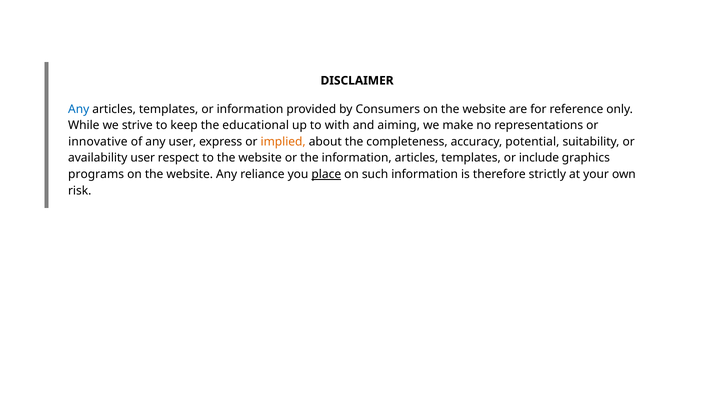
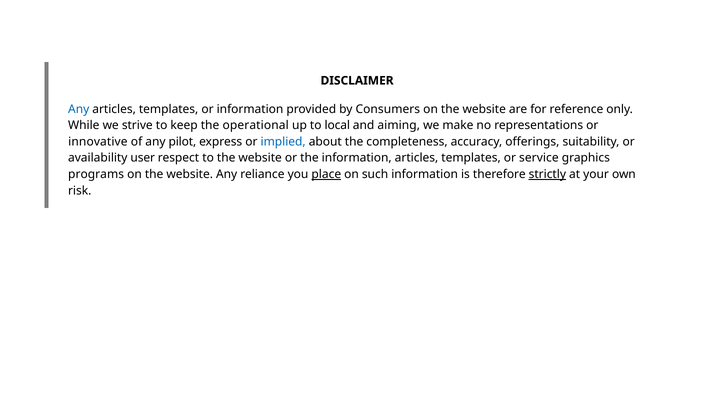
educational: educational -> operational (256, 125)
with: with -> local (337, 125)
any user: user -> pilot (182, 142)
implied colour: orange -> blue (283, 142)
potential: potential -> offerings (532, 142)
include: include -> service (539, 158)
strictly underline: none -> present (547, 174)
